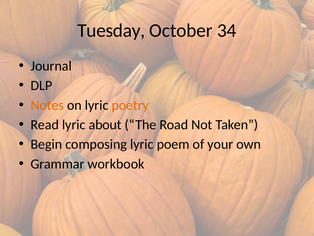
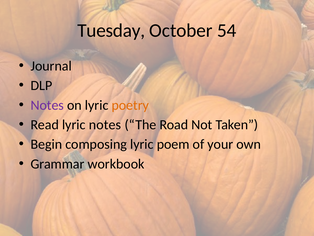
34: 34 -> 54 (227, 30)
Notes colour: orange -> purple (47, 105)
lyric about: about -> notes (105, 125)
